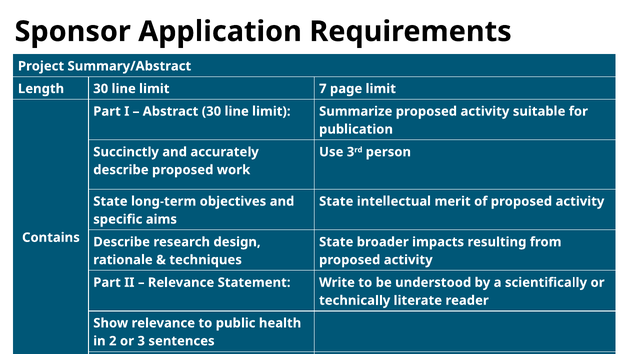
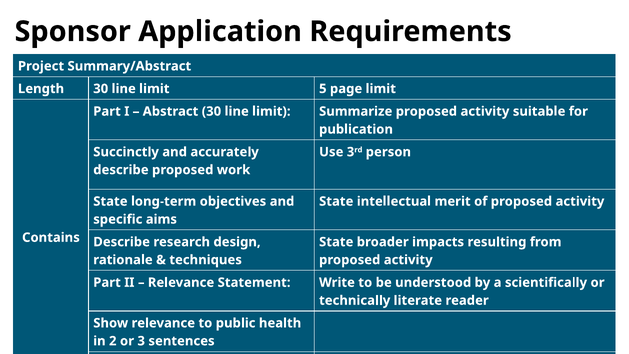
7: 7 -> 5 (323, 89)
